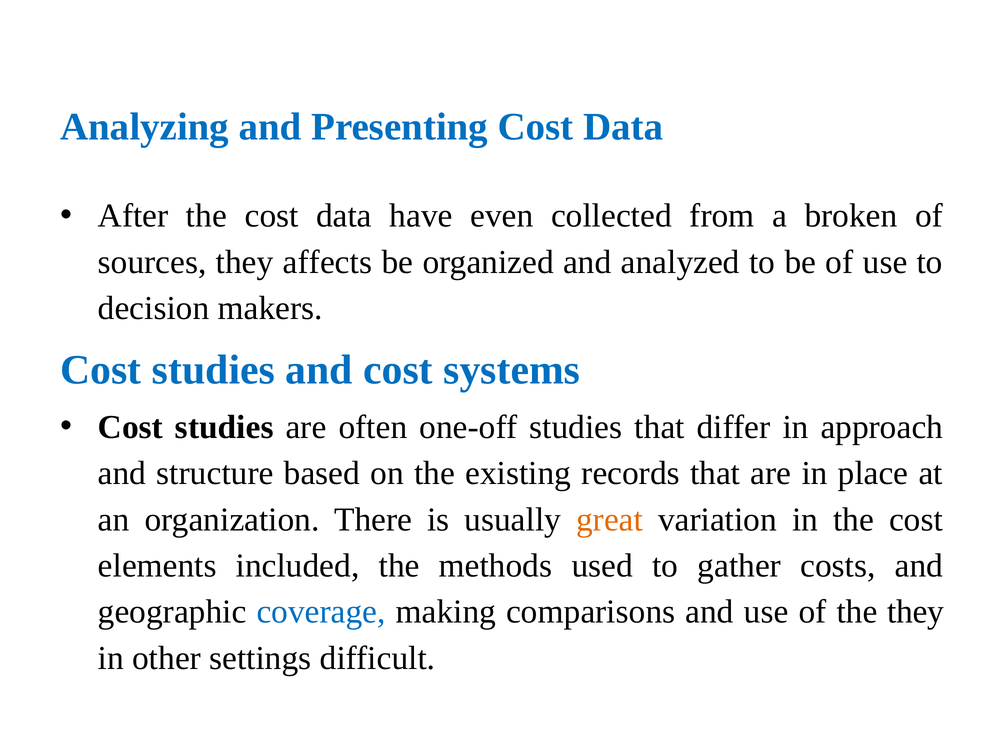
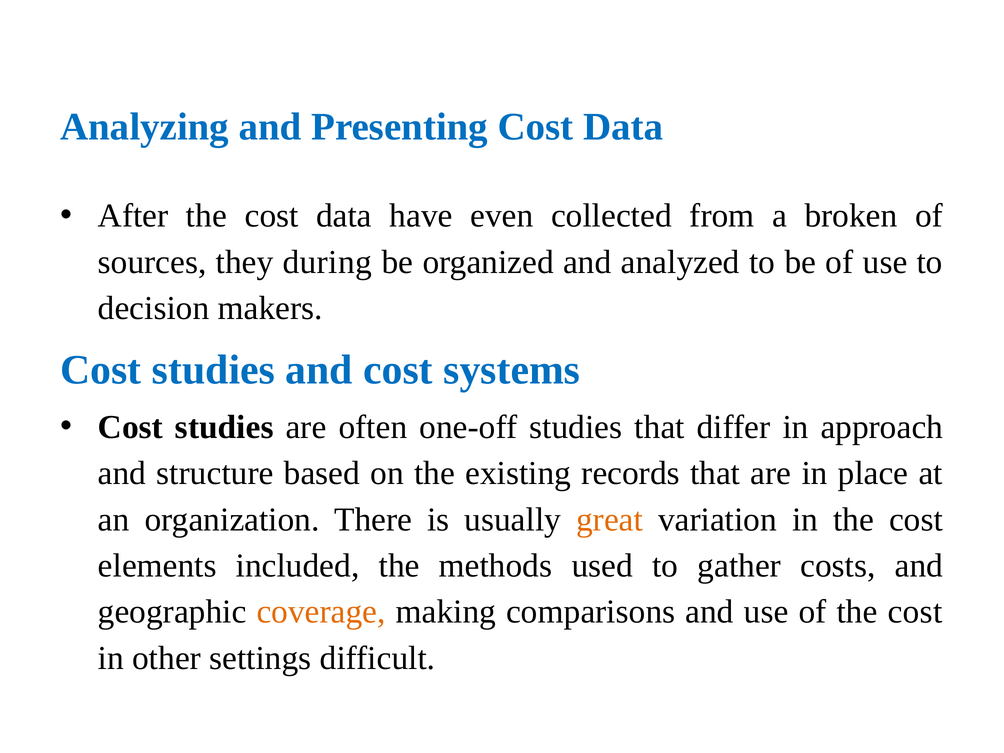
affects: affects -> during (327, 262)
coverage colour: blue -> orange (321, 612)
of the they: they -> cost (915, 612)
